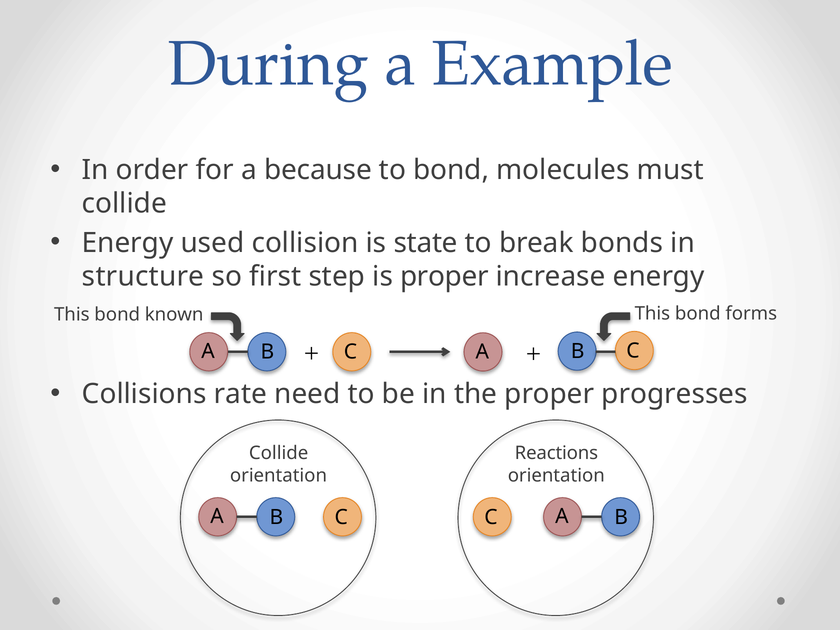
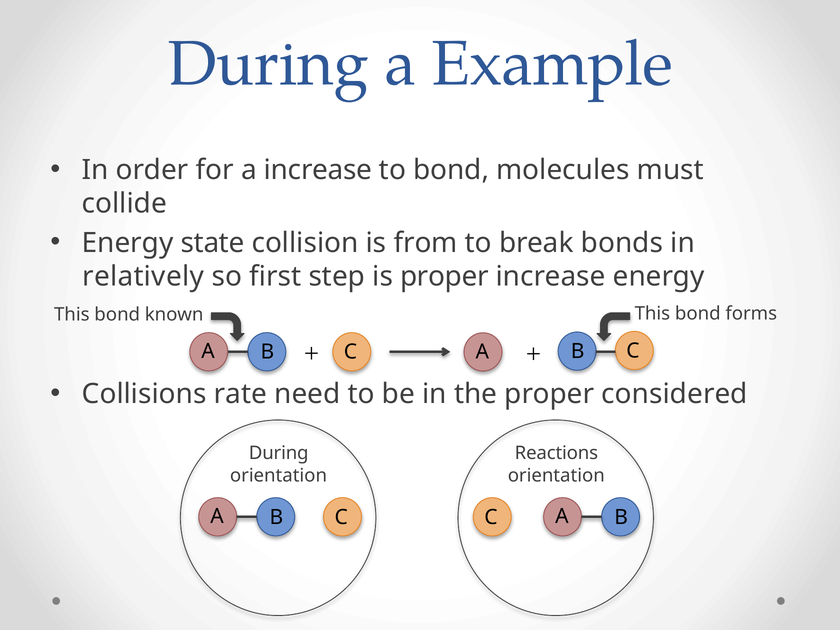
a because: because -> increase (318, 170)
used: used -> state (213, 243)
state: state -> from (426, 243)
structure: structure -> relatively (143, 276)
progresses: progresses -> considered (675, 394)
Collide: Collide -> During (279, 453)
